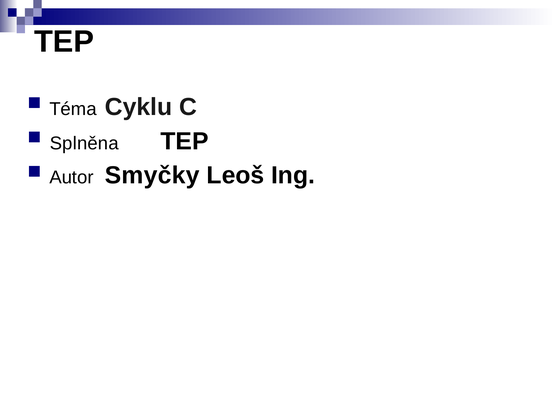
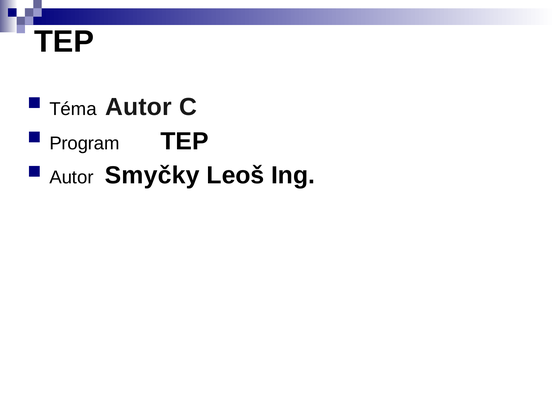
Téma Cyklu: Cyklu -> Autor (138, 107)
Splněna: Splněna -> Program (84, 143)
